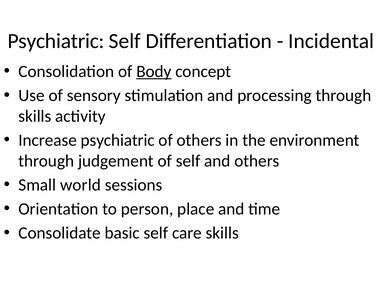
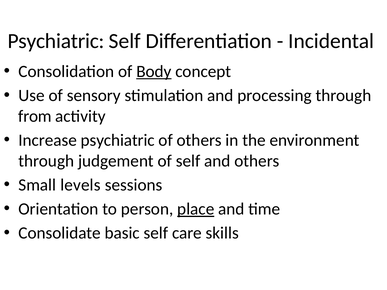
skills: skills -> from (35, 116)
world: world -> levels (80, 185)
place underline: none -> present (196, 209)
